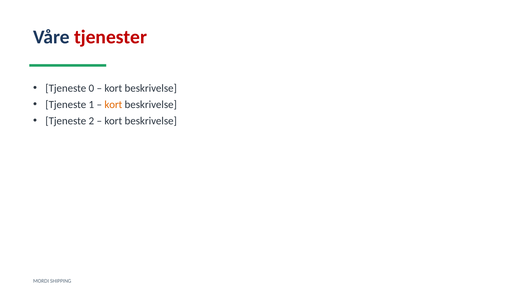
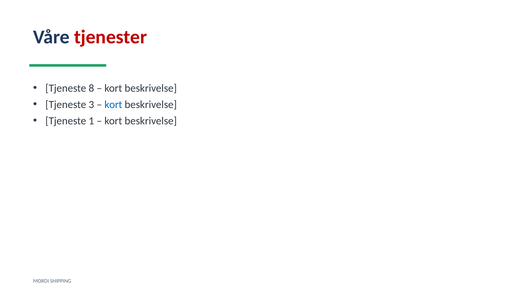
0: 0 -> 8 (91, 88)
1: 1 -> 3 (91, 105)
kort colour: orange -> blue (113, 105)
2: 2 -> 1 (91, 121)
